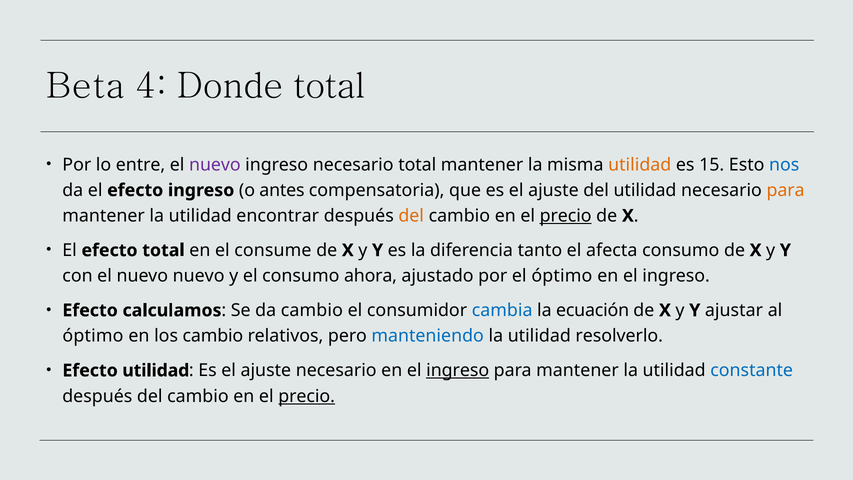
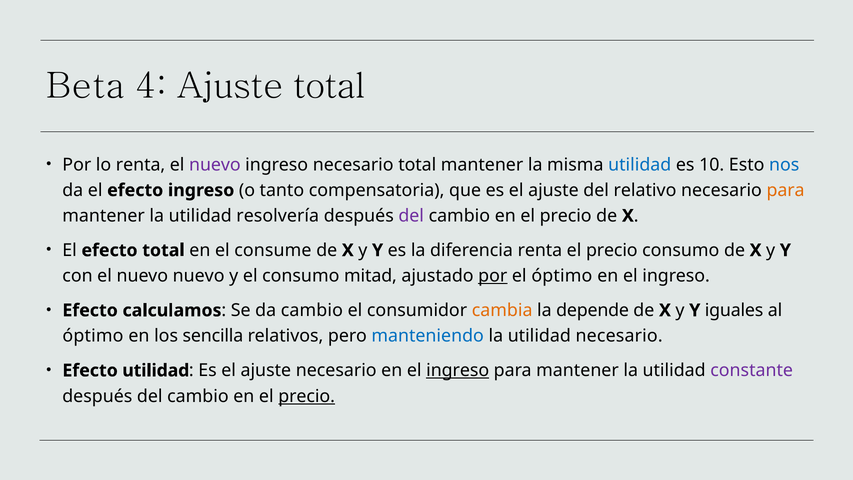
4 Donde: Donde -> Ajuste (230, 86)
lo entre: entre -> renta (141, 165)
utilidad colour: orange -> blue (640, 165)
15: 15 -> 10 (712, 165)
antes: antes -> tanto (282, 190)
del utilidad: utilidad -> relativo (645, 190)
encontrar: encontrar -> resolvería (278, 216)
del colour: orange -> purple (411, 216)
precio underline: present -> none (566, 216)
diferencia tanto: tanto -> renta (540, 250)
afecta: afecta -> precio (612, 250)
ahora: ahora -> mitad (370, 276)
por underline: none -> present (493, 276)
cambia colour: blue -> orange (502, 310)
ecuación: ecuación -> depende (593, 310)
ajustar: ajustar -> iguales (734, 310)
los cambio: cambio -> sencilla (213, 336)
utilidad resolverlo: resolverlo -> necesario (619, 336)
constante colour: blue -> purple (752, 370)
